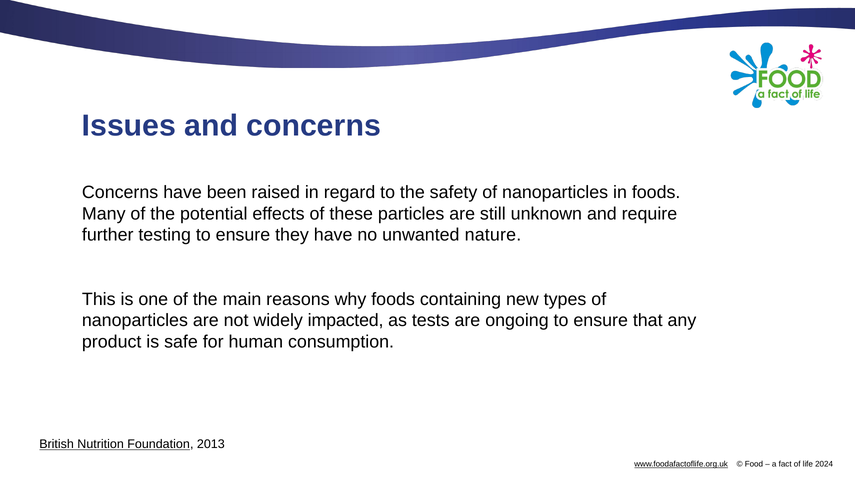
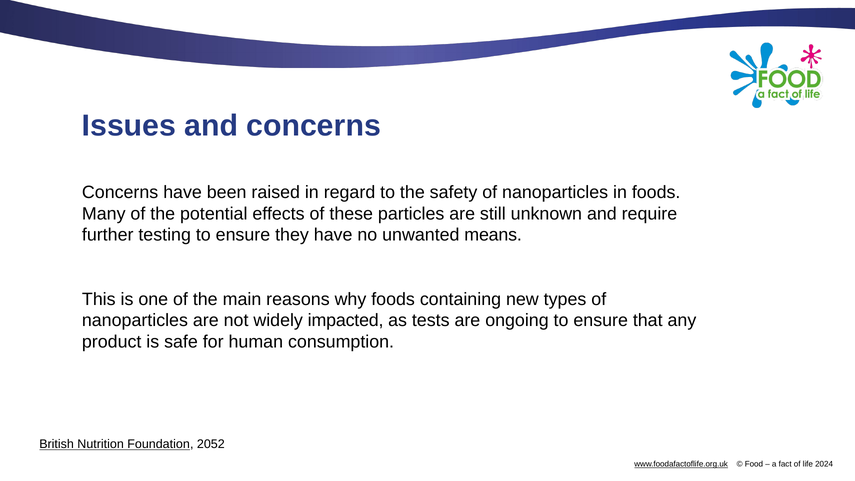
nature: nature -> means (493, 235)
2013: 2013 -> 2052 (211, 444)
